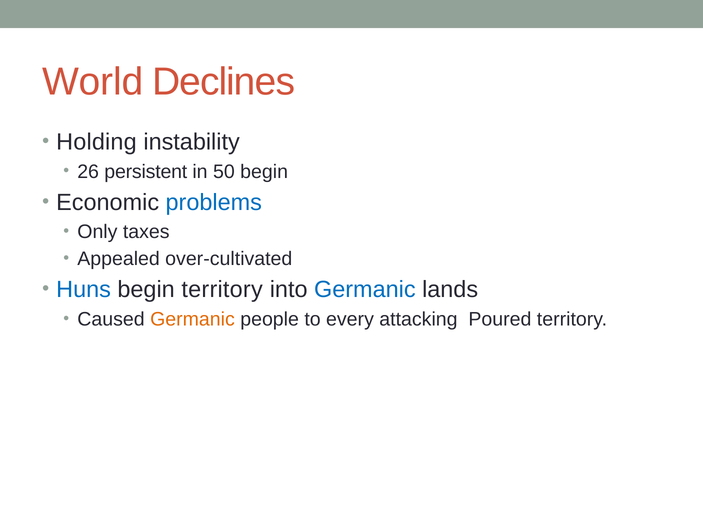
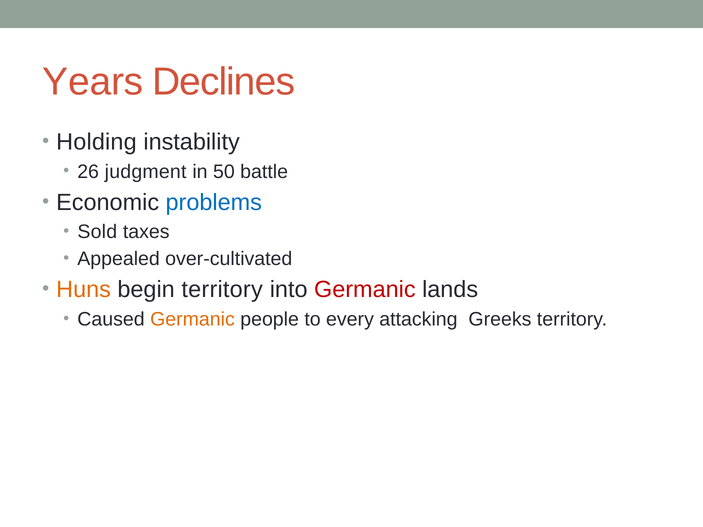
World: World -> Years (93, 82)
persistent: persistent -> judgment (146, 172)
50 begin: begin -> battle (264, 172)
Only: Only -> Sold (97, 232)
Huns colour: blue -> orange (84, 290)
Germanic colour: blue -> red (365, 290)
Poured: Poured -> Greeks (500, 319)
